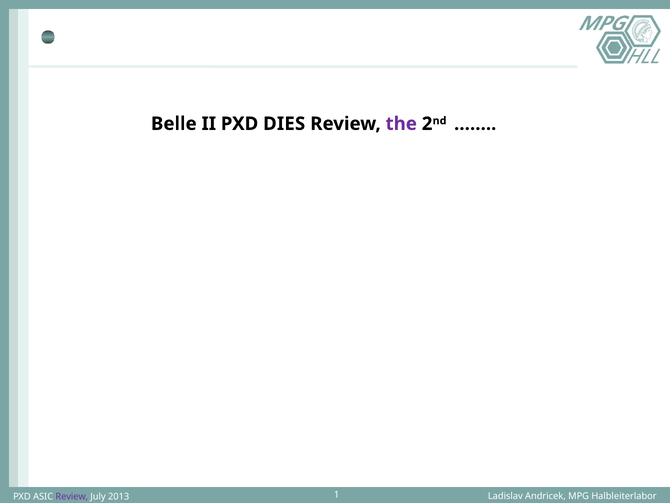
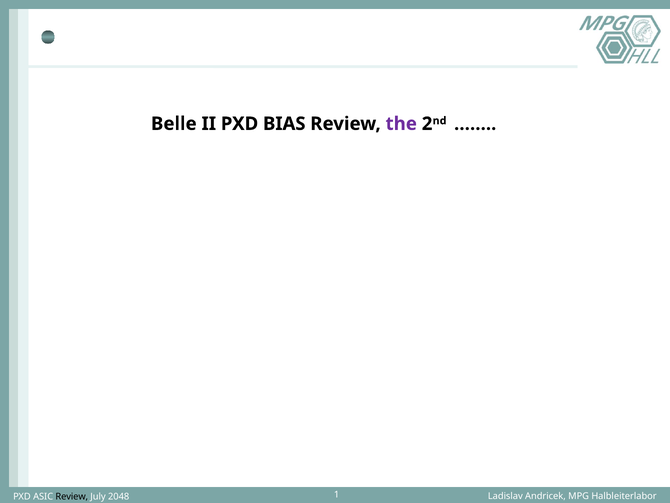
DIES: DIES -> BIAS (284, 124)
Review colour: purple -> black (72, 496)
2013: 2013 -> 2048 (119, 496)
